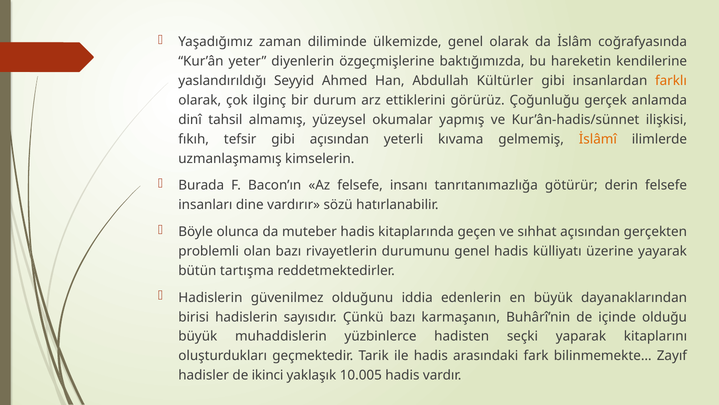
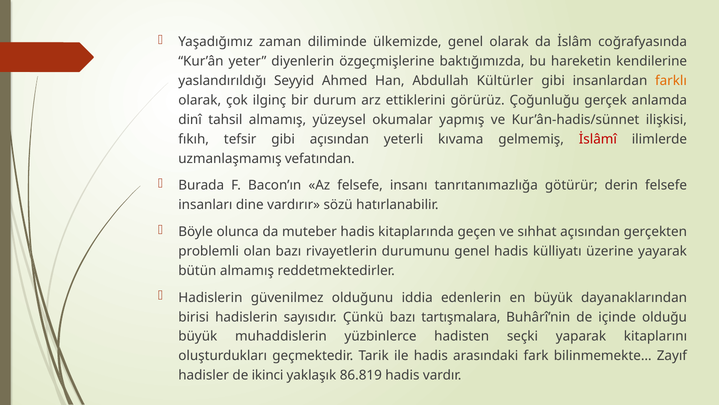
İslâmî colour: orange -> red (598, 139)
kimselerin: kimselerin -> vefatından (320, 158)
bütün tartışma: tartışma -> almamış (247, 270)
karmaşanın: karmaşanın -> tartışmalara (461, 317)
10.005: 10.005 -> 86.819 (361, 375)
